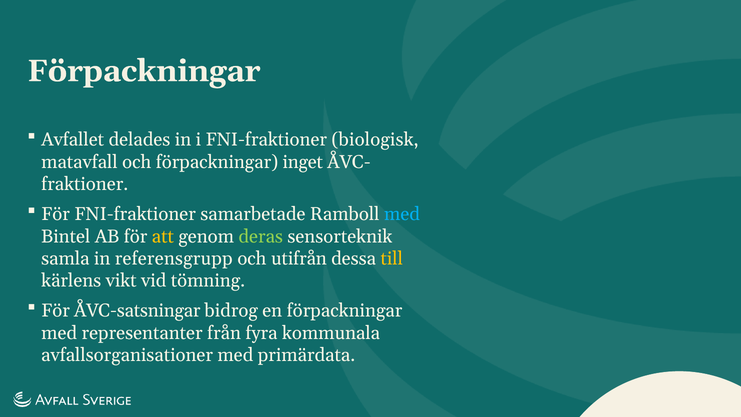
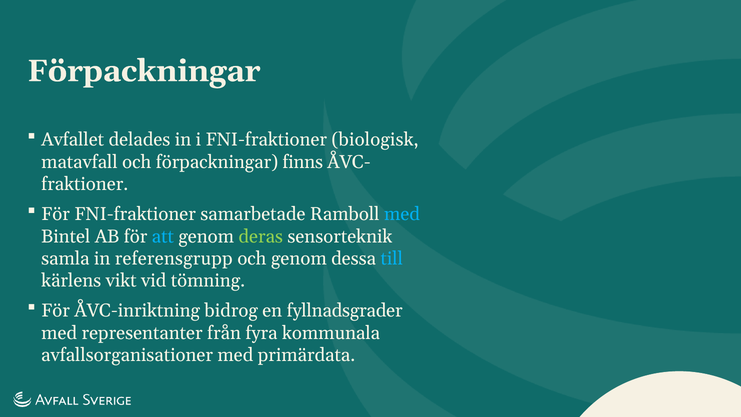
inget: inget -> finns (303, 162)
att colour: yellow -> light blue (163, 236)
och utifrån: utifrån -> genom (299, 259)
till colour: yellow -> light blue (392, 259)
ÅVC-satsningar: ÅVC-satsningar -> ÅVC-inriktning (137, 311)
en förpackningar: förpackningar -> fyllnadsgrader (345, 311)
